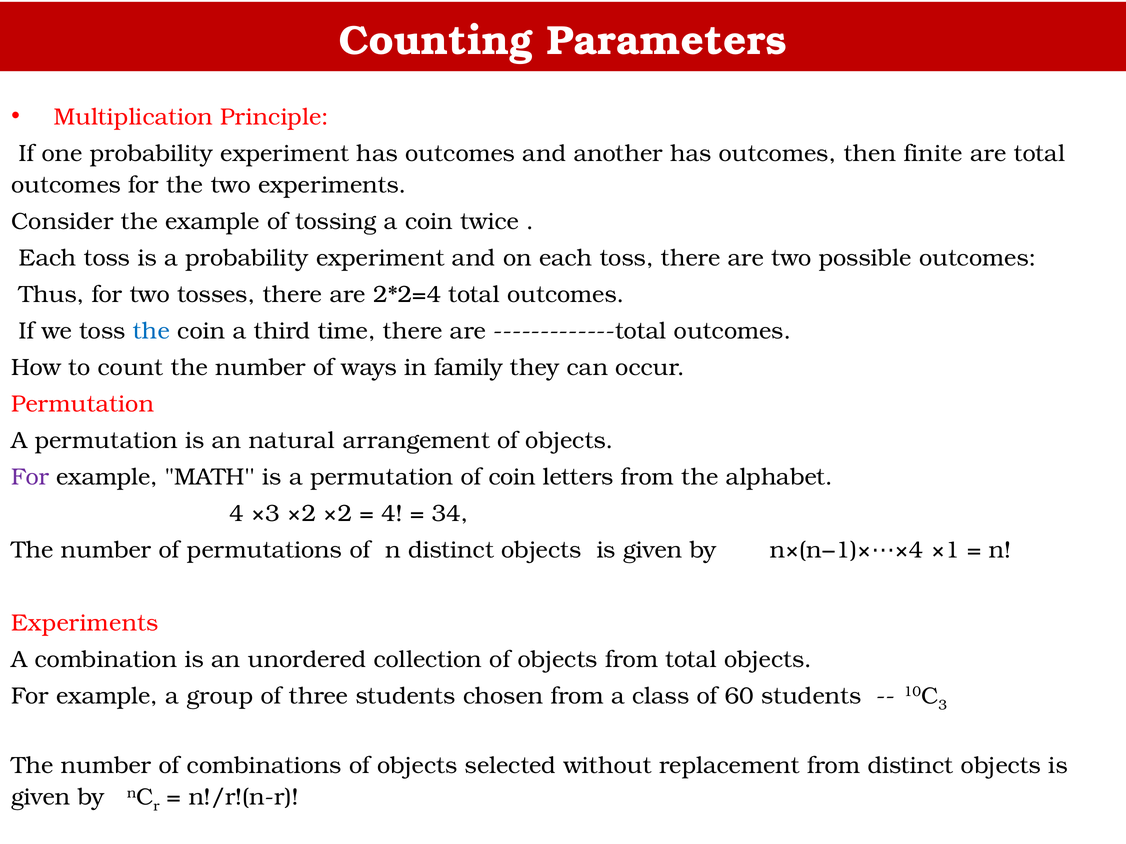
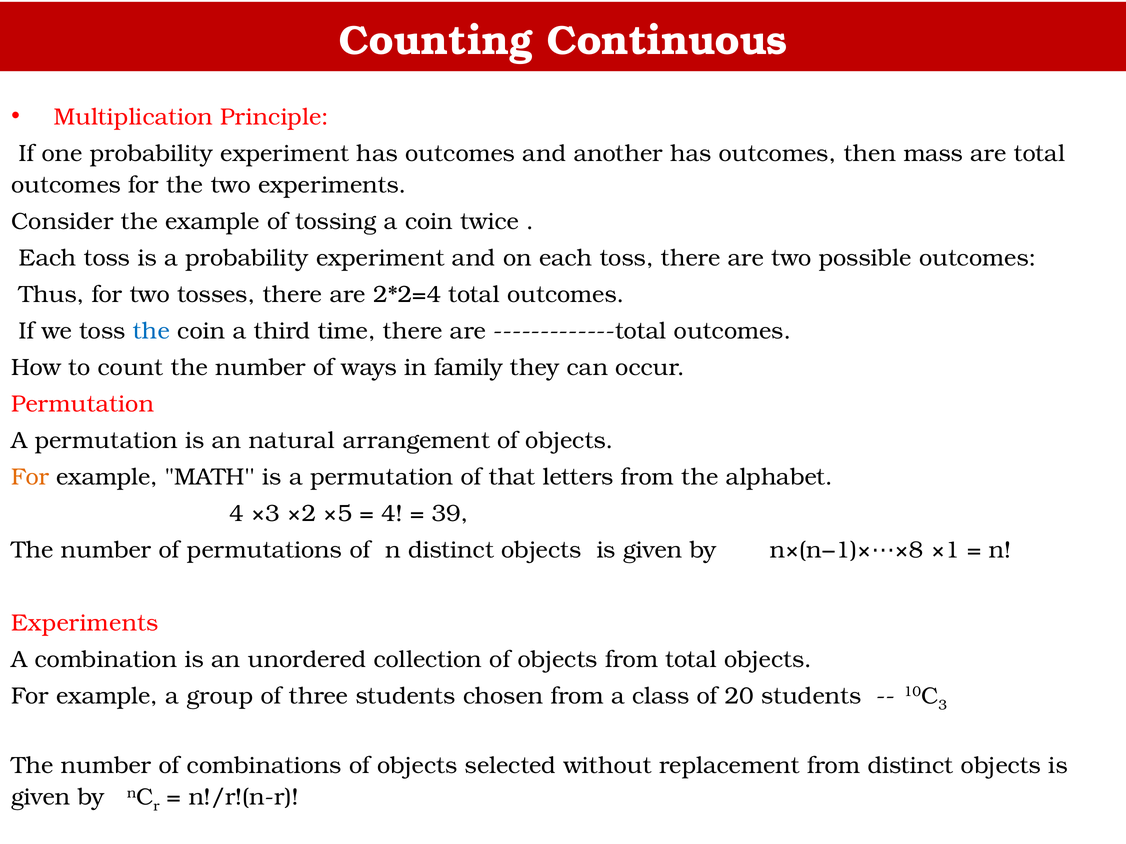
Parameters: Parameters -> Continuous (667, 41)
finite: finite -> mass (933, 153)
For colour: purple -> orange (30, 477)
of coin: coin -> that (512, 477)
×2 ×2: ×2 -> ×5 (338, 514)
34: 34 -> 39 (450, 514)
×4: ×4 -> ×8 (909, 550)
60: 60 -> 20 (739, 696)
